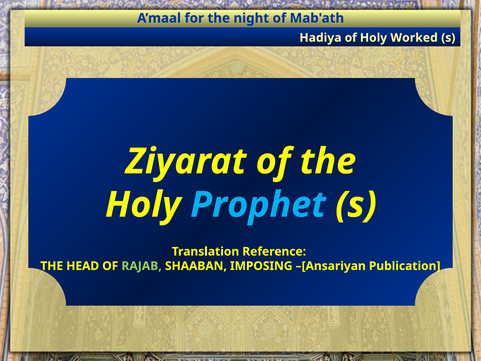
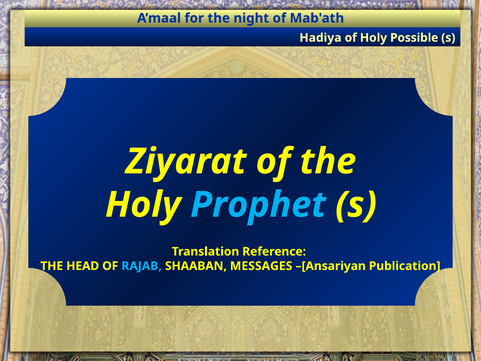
Worked: Worked -> Possible (414, 38)
RAJAB colour: light green -> light blue (142, 266)
IMPOSING: IMPOSING -> MESSAGES (261, 266)
